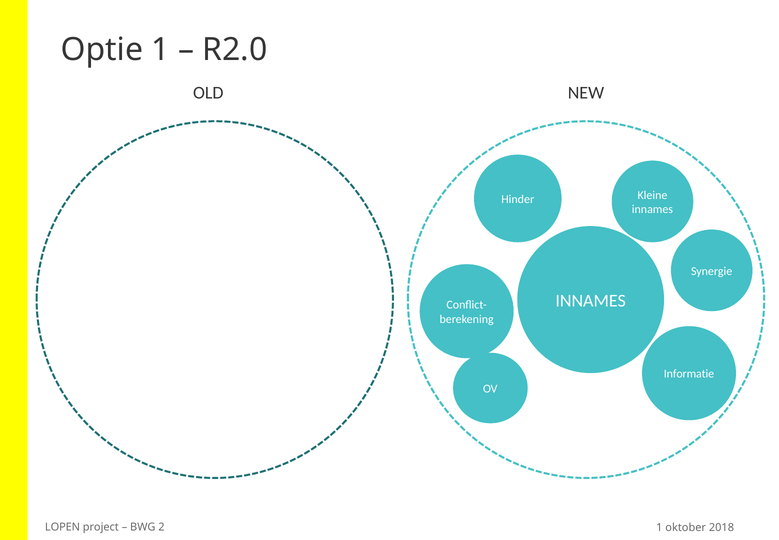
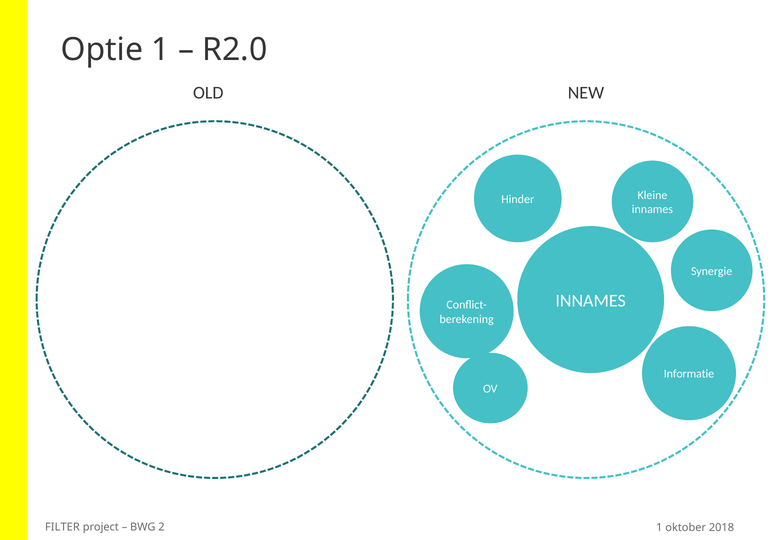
LOPEN: LOPEN -> FILTER (62, 526)
